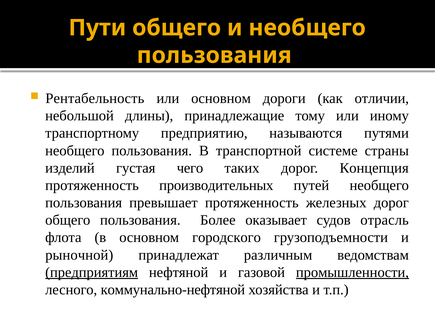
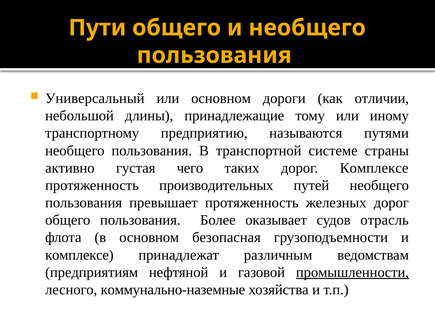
Рентабельность: Рентабельность -> Универсальный (95, 99)
изделий: изделий -> активно (70, 168)
дорог Концепция: Концепция -> Комплексе (374, 168)
городского: городского -> безопасная (226, 238)
рыночной: рыночной -> комплексе (79, 255)
предприятиям underline: present -> none (92, 273)
коммунально-нефтяной: коммунально-нефтяной -> коммунально-наземные (173, 290)
